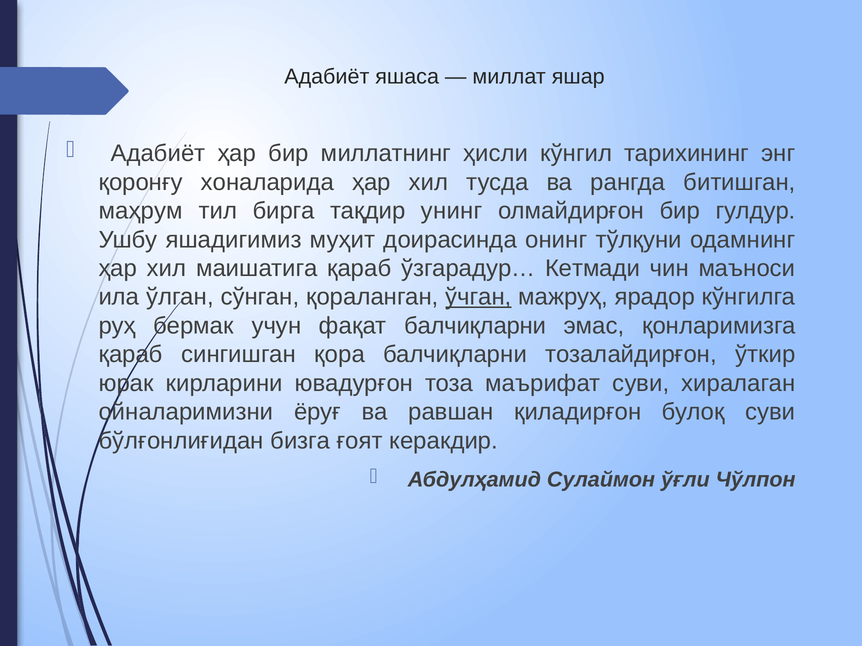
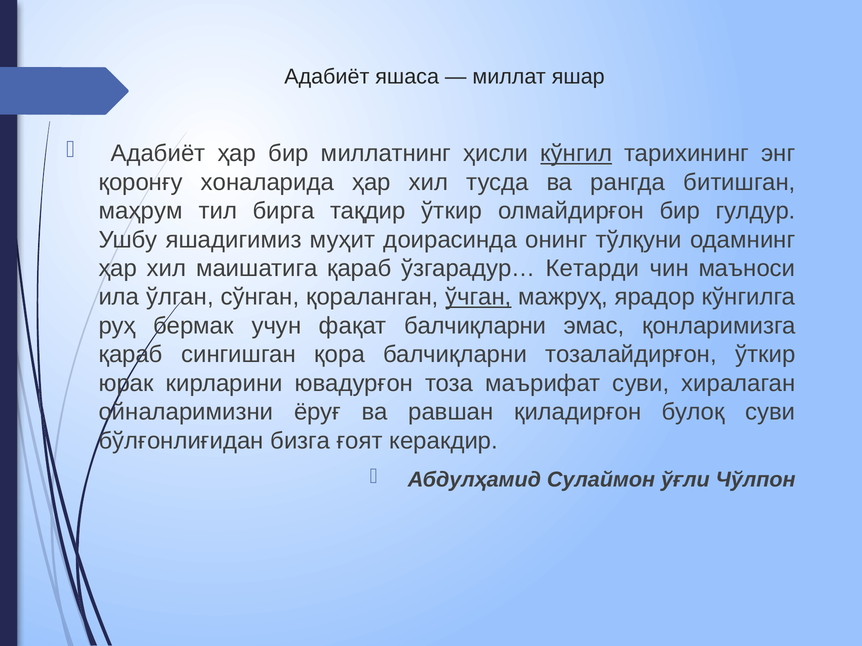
кўнгил underline: none -> present (576, 154)
тақдир унинг: унинг -> ўткир (452, 211)
Кетмади: Кетмади -> Кетарди (592, 269)
